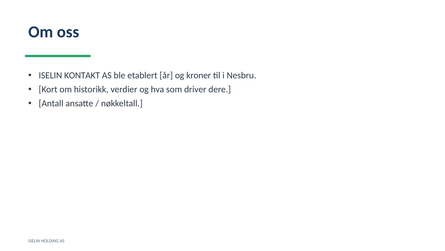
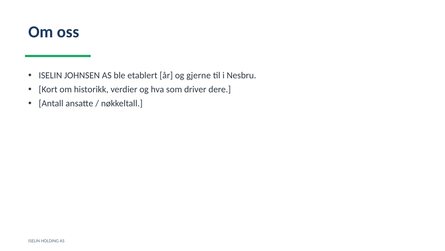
KONTAKT: KONTAKT -> JOHNSEN (82, 75)
kroner: kroner -> gjerne (199, 75)
